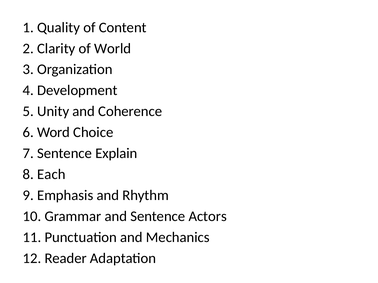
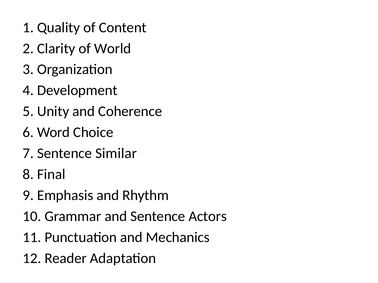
Explain: Explain -> Similar (116, 154)
Each: Each -> Final (51, 175)
